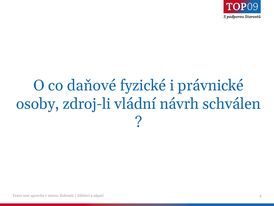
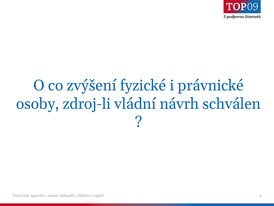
daňové: daňové -> zvýšení (92, 85)
